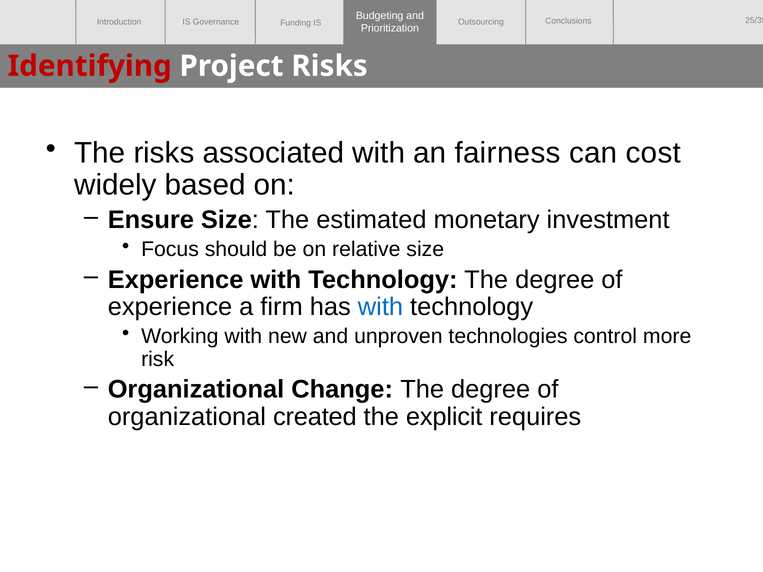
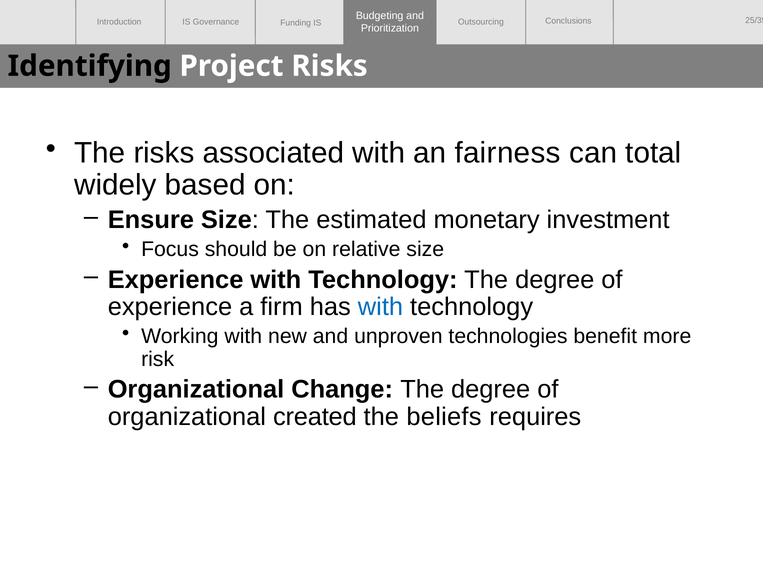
Identifying colour: red -> black (90, 66)
cost: cost -> total (653, 153)
control: control -> benefit (605, 337)
explicit: explicit -> beliefs (444, 417)
